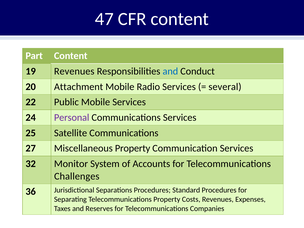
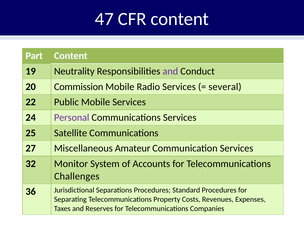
19 Revenues: Revenues -> Neutrality (74, 71)
and colour: blue -> purple (170, 71)
Attachment: Attachment -> Commission (79, 87)
Miscellaneous Property: Property -> Amateur (133, 148)
